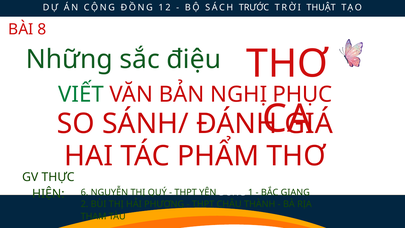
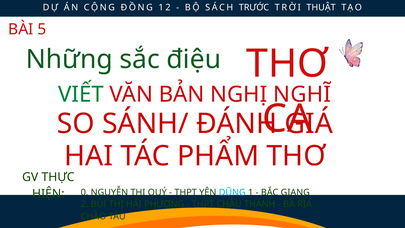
8: 8 -> 5 (42, 29)
PHỤC: PHỤC -> NGHĨ (302, 94)
6: 6 -> 0 (85, 192)
DŨNG colour: white -> light blue (232, 192)
THAM: THAM -> CHÀO (93, 216)
